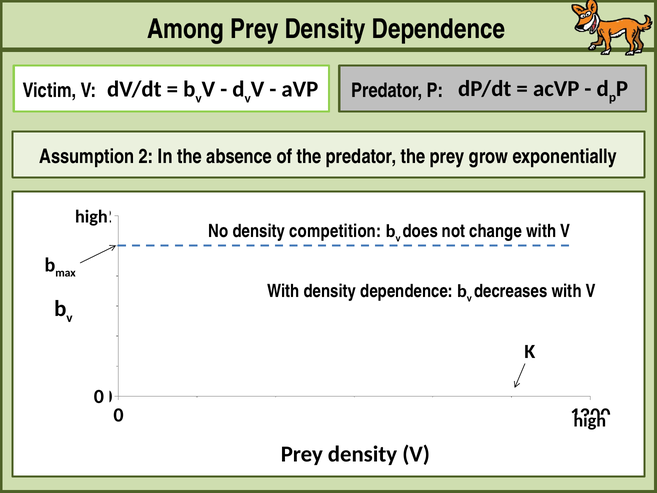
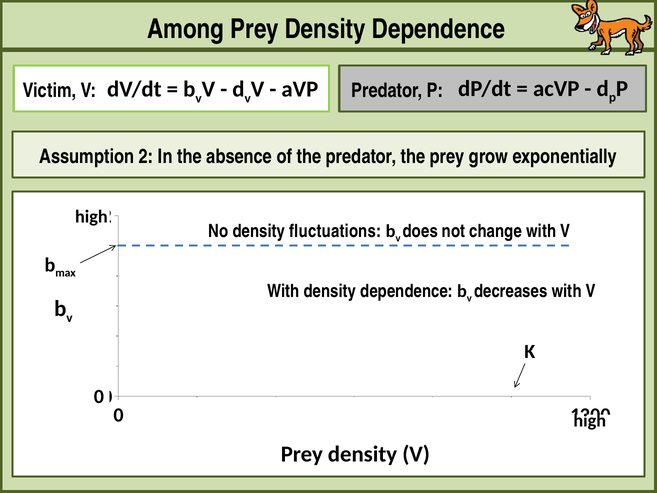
competition: competition -> fluctuations (335, 231)
